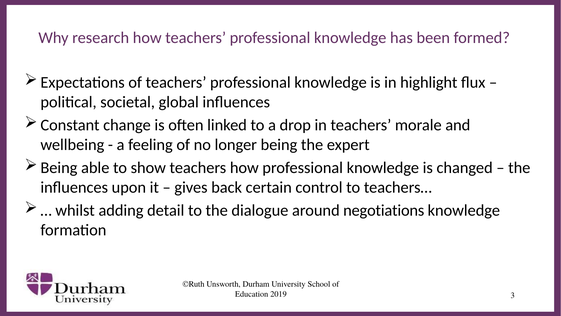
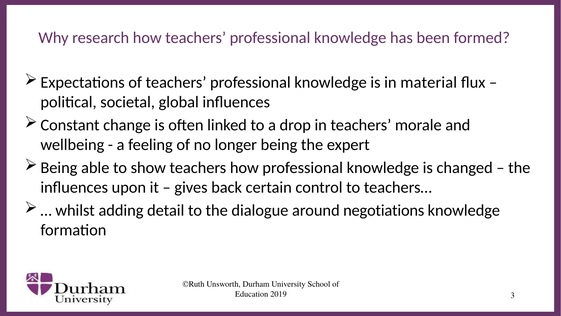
highlight: highlight -> material (429, 82)
